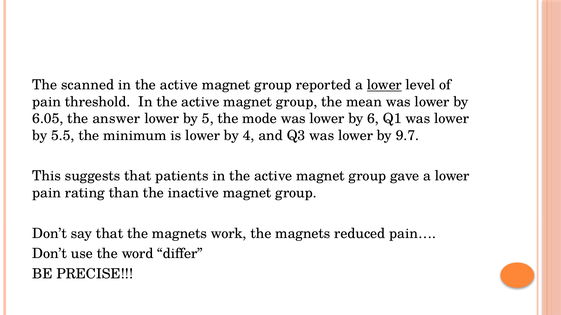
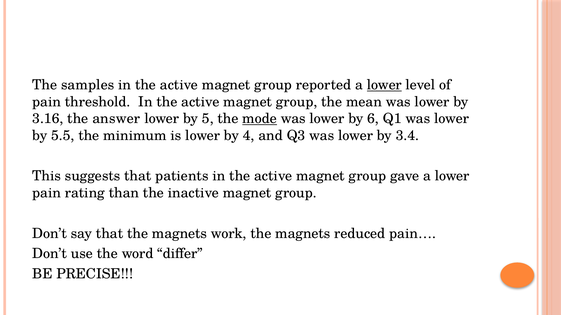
scanned: scanned -> samples (88, 85)
6.05: 6.05 -> 3.16 (48, 119)
mode underline: none -> present (260, 119)
9.7: 9.7 -> 3.4 (407, 136)
